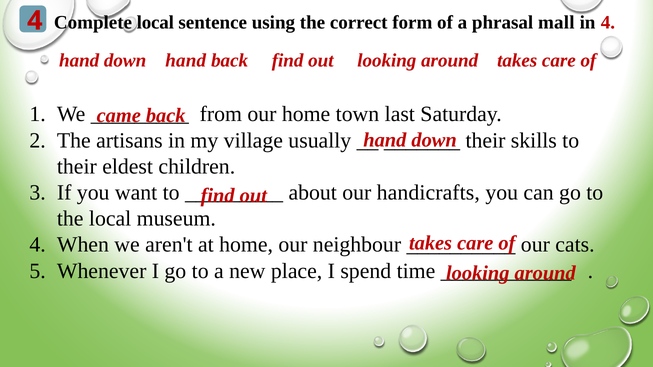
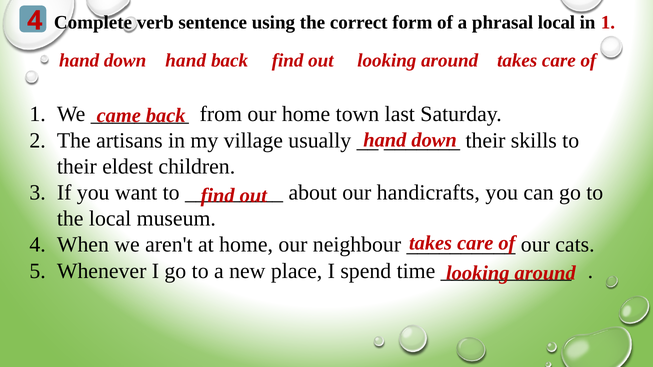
Complete local: local -> verb (155, 23)
phrasal mall: mall -> local (556, 23)
in 4: 4 -> 1 (608, 23)
